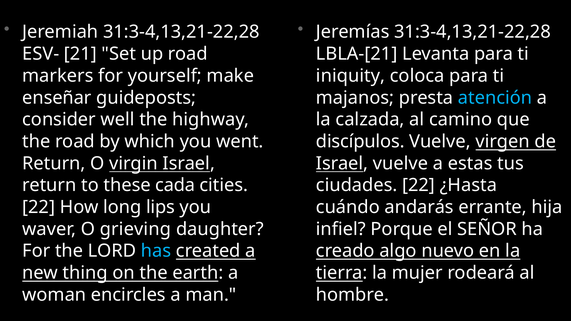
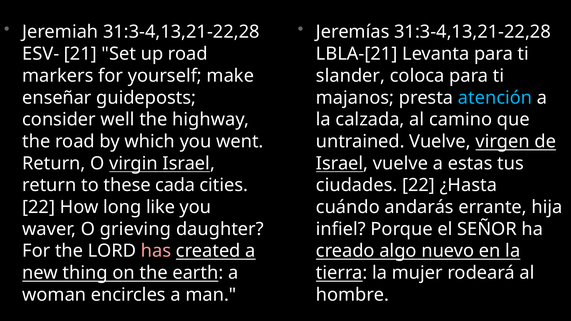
iniquity: iniquity -> slander (351, 76)
discípulos: discípulos -> untrained (360, 142)
lips: lips -> like (161, 207)
has colour: light blue -> pink (156, 251)
